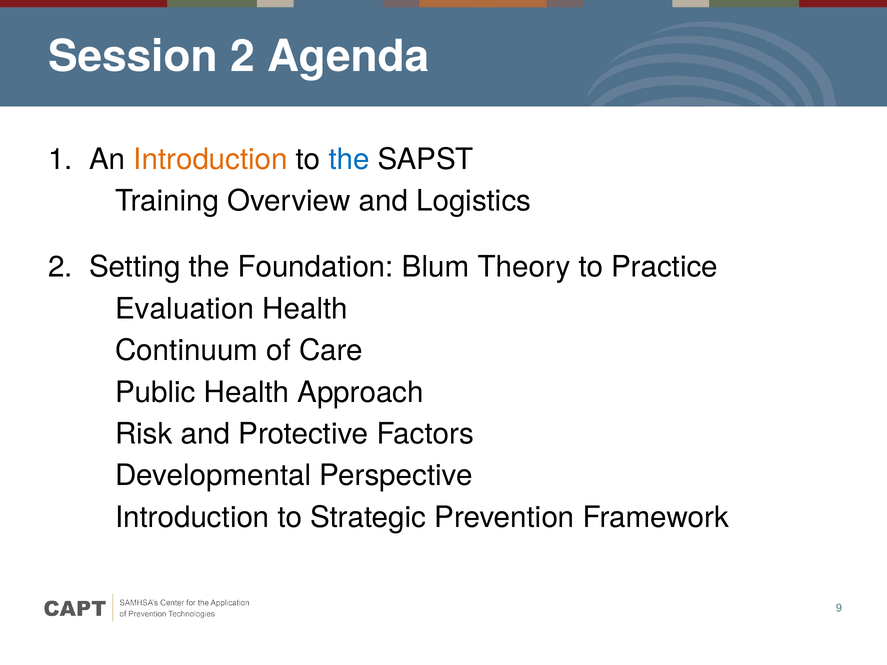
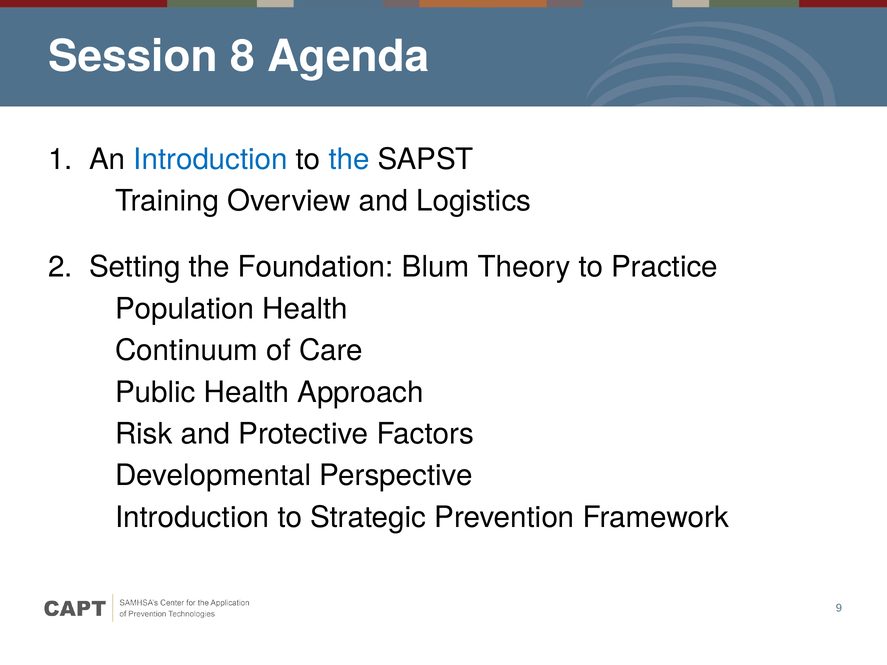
Session 2: 2 -> 8 (242, 57)
Introduction colour: orange -> blue (211, 159)
Evaluation: Evaluation -> Population (185, 309)
